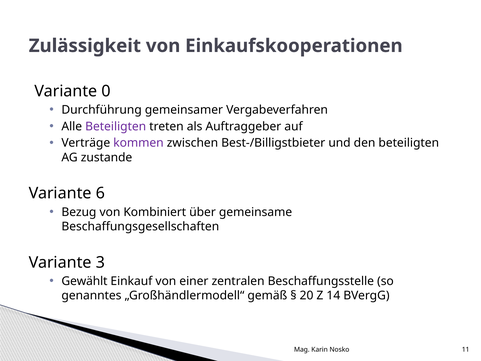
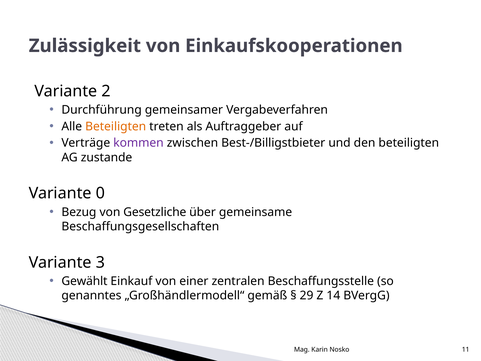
0: 0 -> 2 (106, 91)
Beteiligten colour: purple -> orange (116, 126)
6: 6 -> 0 (100, 193)
Kombiniert: Kombiniert -> Gesetzliche (155, 212)
20: 20 -> 29 (307, 295)
